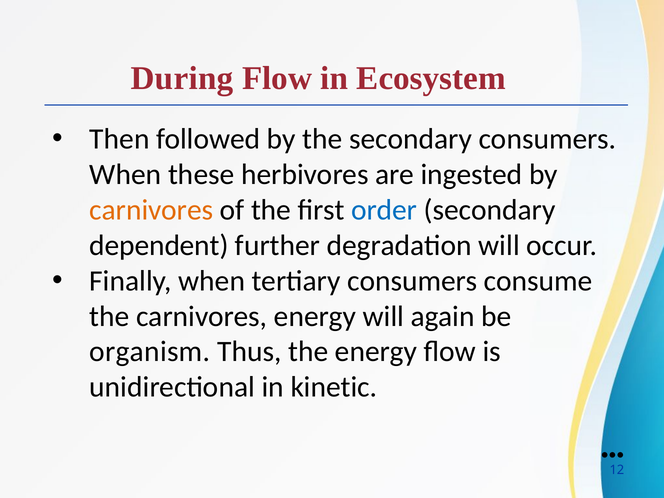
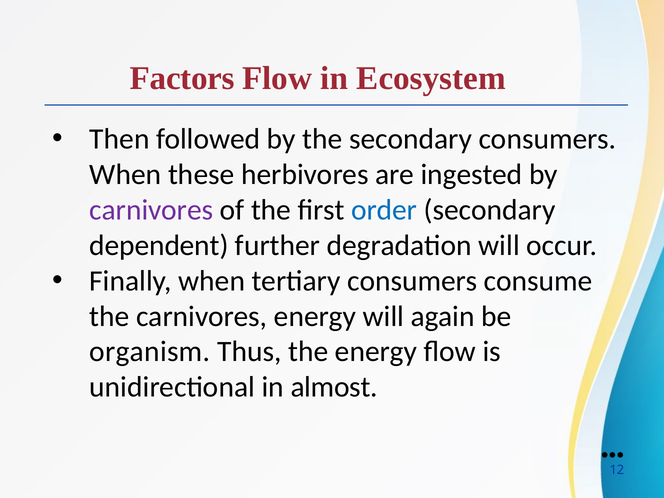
During: During -> Factors (182, 78)
carnivores colour: orange -> purple (151, 210)
kinetic: kinetic -> almost (334, 387)
